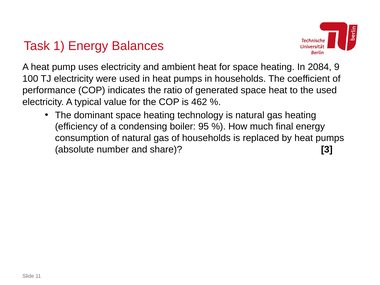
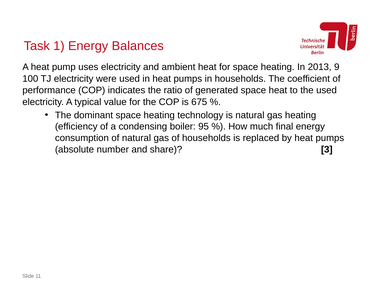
2084: 2084 -> 2013 (320, 67)
462: 462 -> 675 (199, 102)
